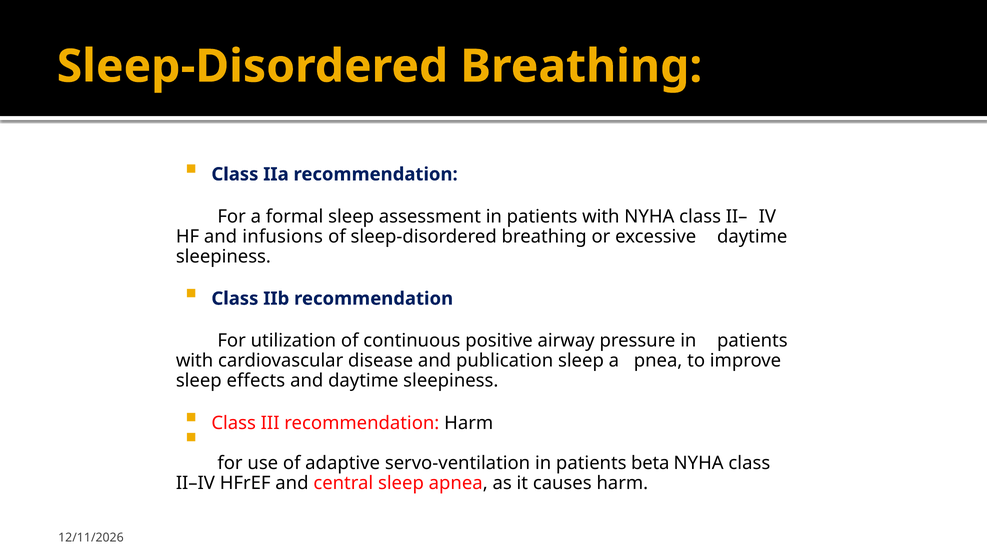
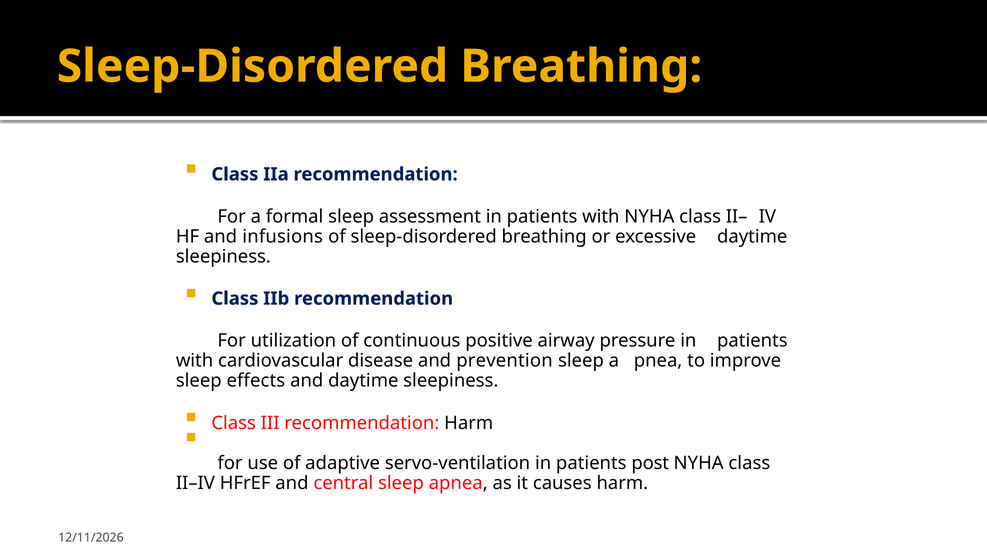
publication: publication -> prevention (505, 361)
beta: beta -> post (650, 463)
